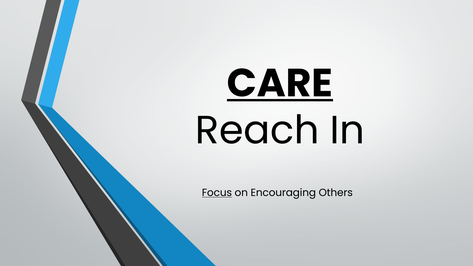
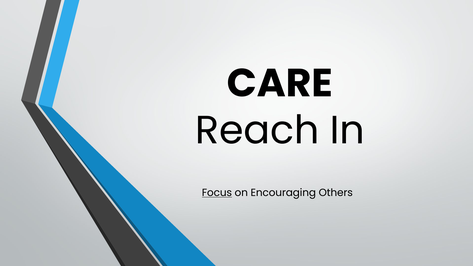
CARE underline: present -> none (280, 83)
